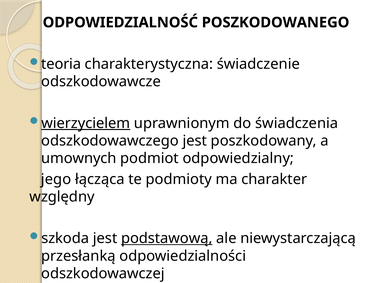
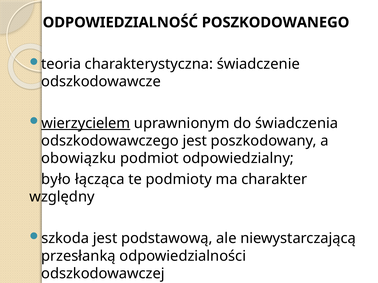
umownych: umownych -> obowiązku (79, 159)
jego: jego -> było (56, 179)
podstawową underline: present -> none (167, 239)
